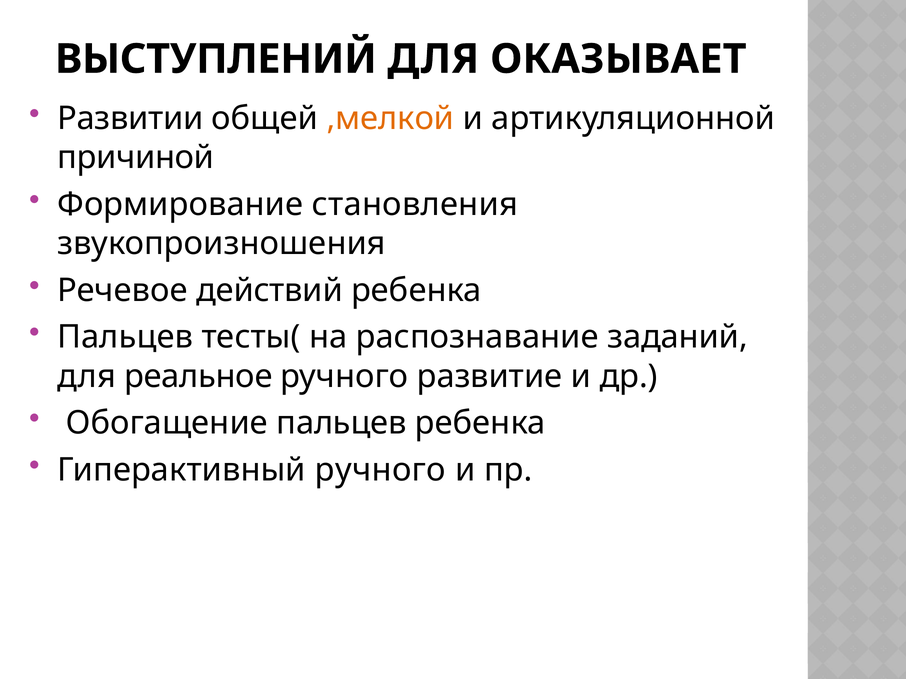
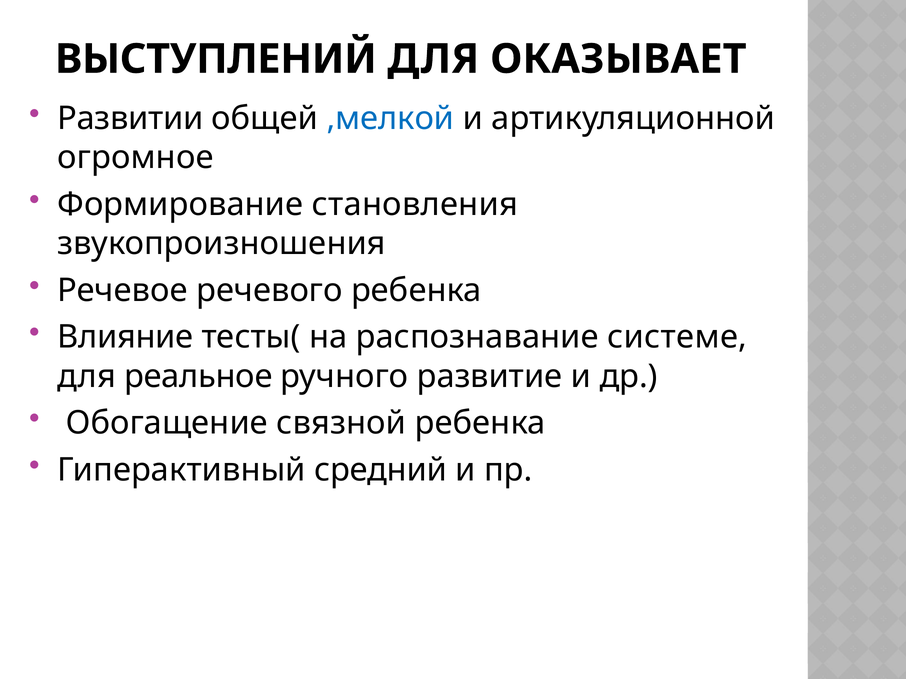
,мелкой colour: orange -> blue (390, 118)
причиной: причиной -> огромное (135, 158)
действий: действий -> речевого (269, 291)
Пальцев: Пальцев -> Влияние (125, 337)
заданий: заданий -> системе (677, 337)
Обогащение пальцев: пальцев -> связной (341, 423)
Гиперактивный ручного: ручного -> средний (381, 470)
